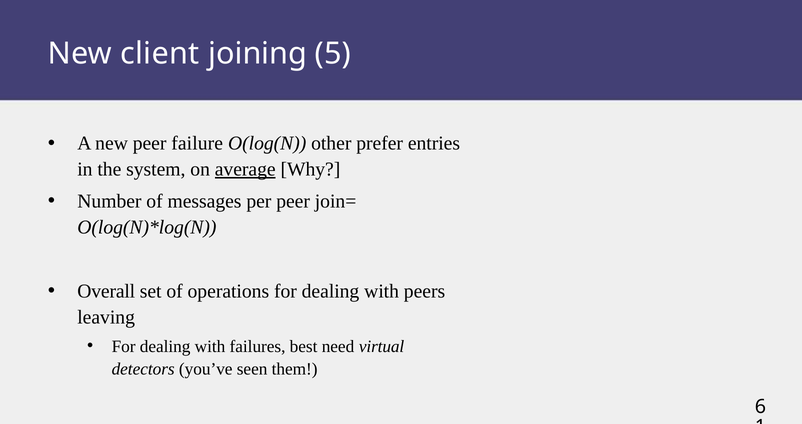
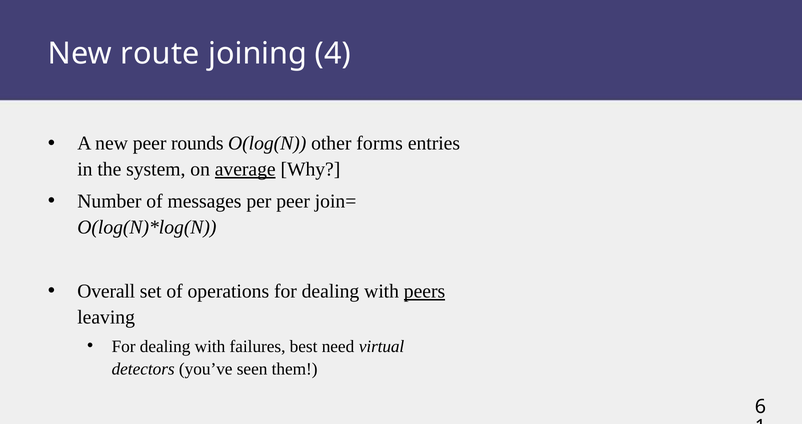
client: client -> route (160, 54)
5: 5 -> 4 (333, 54)
failure: failure -> rounds (197, 143)
prefer: prefer -> forms (380, 143)
peers underline: none -> present (425, 291)
